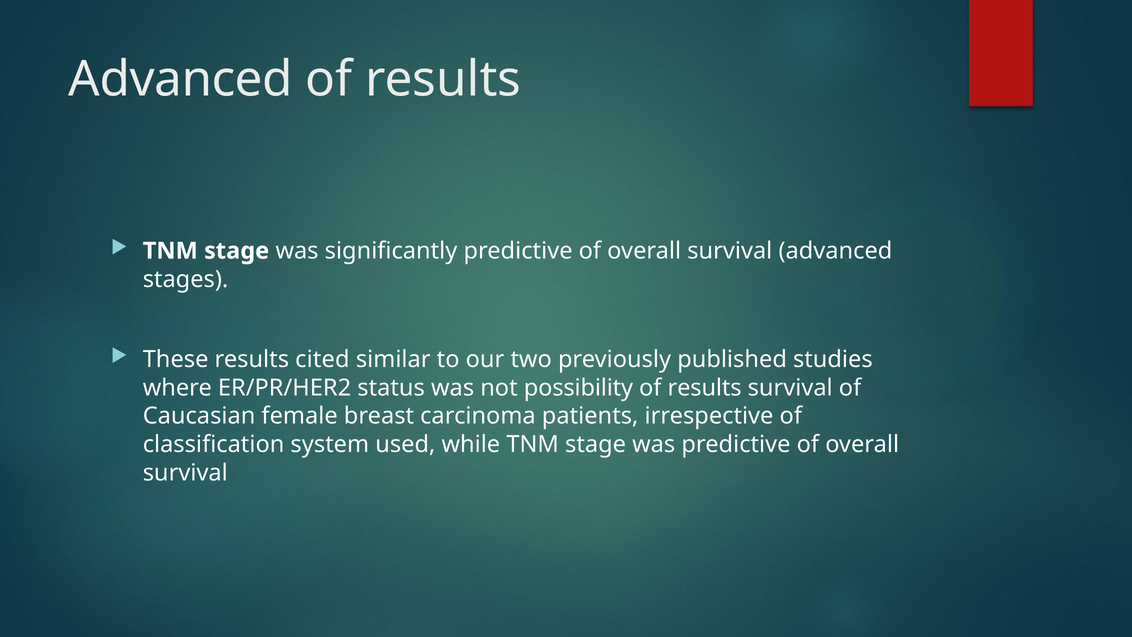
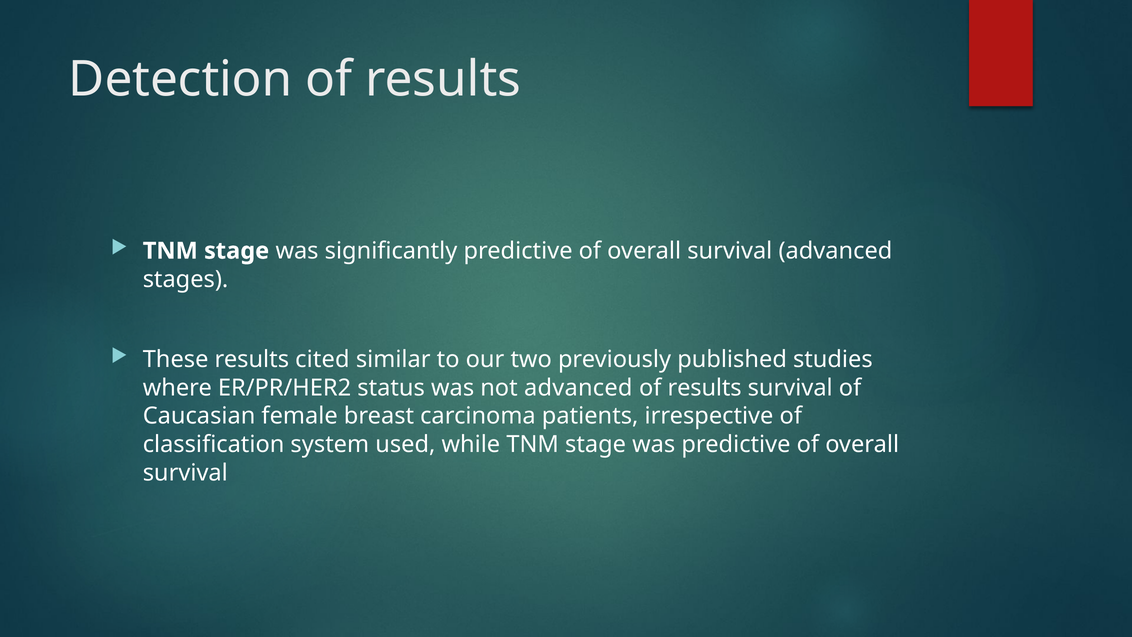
Advanced: Advanced -> Detection (180, 79)
not possibility: possibility -> advanced (578, 388)
